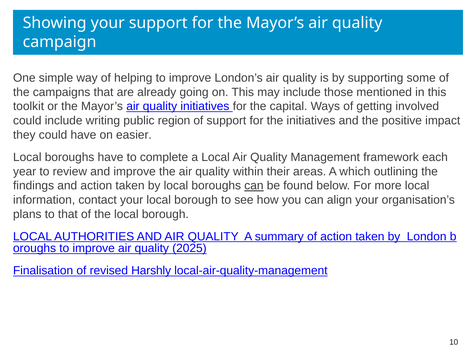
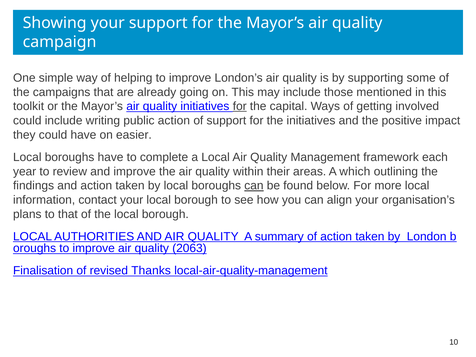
for underline: none -> present (240, 106)
public region: region -> action (174, 121)
2025: 2025 -> 2063 (189, 248)
Harshly: Harshly -> Thanks (151, 271)
